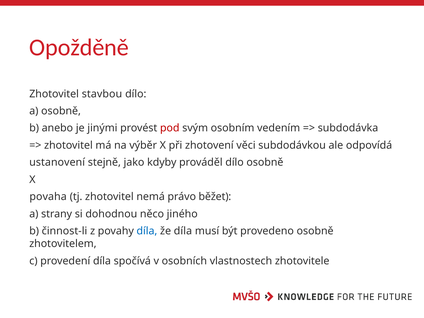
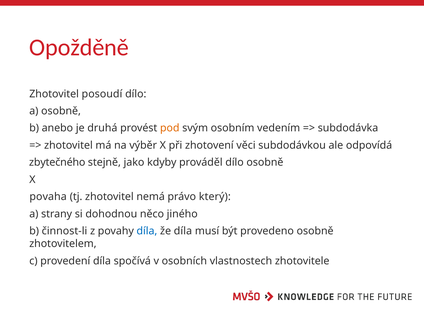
stavbou: stavbou -> posoudí (102, 94)
jinými: jinými -> druhá (102, 128)
pod colour: red -> orange (170, 128)
ustanovení: ustanovení -> zbytečného (57, 162)
běžet: běžet -> který (215, 197)
